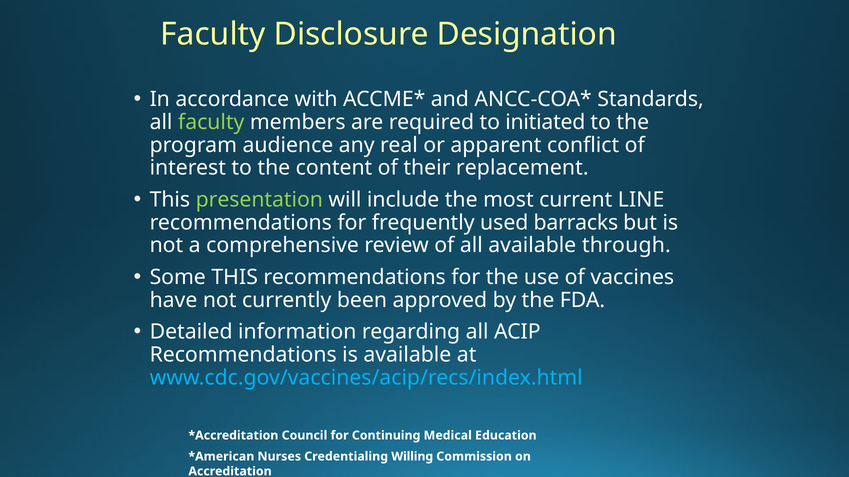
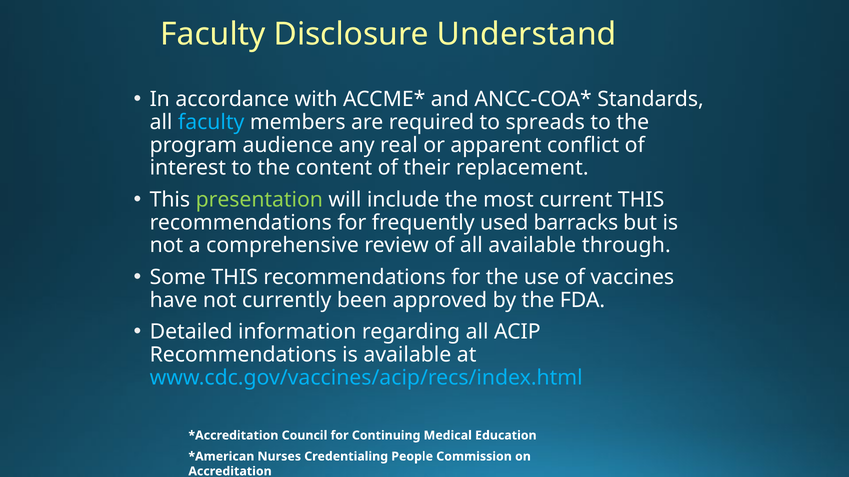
Designation: Designation -> Understand (527, 34)
faculty colour: light green -> light blue (211, 122)
initiated: initiated -> spreads (545, 122)
current LINE: LINE -> THIS (641, 200)
Willing: Willing -> People (412, 457)
